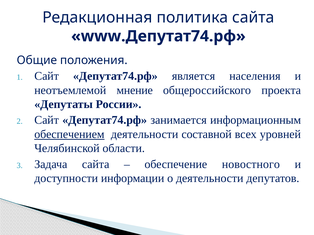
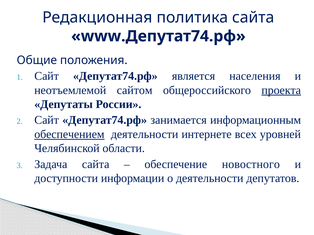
мнение: мнение -> сайтом (135, 90)
проекта underline: none -> present (281, 90)
составной: составной -> интернете (207, 135)
